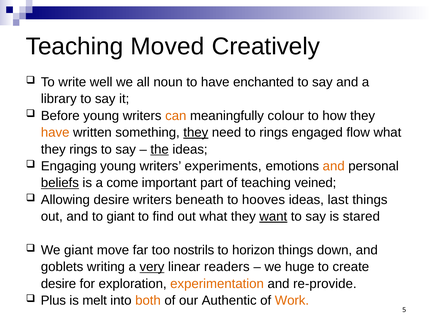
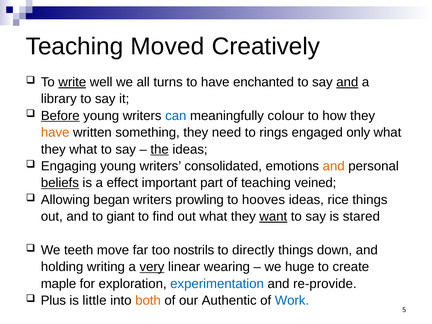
write underline: none -> present (72, 82)
noun: noun -> turns (168, 82)
and underline: none -> present (347, 82)
Before underline: none -> present (60, 116)
can colour: orange -> blue (176, 116)
they underline: present -> none (196, 133)
flow: flow -> only (358, 133)
they rings: rings -> what (83, 149)
experiments: experiments -> consolidated (223, 166)
come: come -> effect (122, 183)
Allowing desire: desire -> began (112, 200)
beneath: beneath -> prowling (200, 200)
last: last -> rice (338, 200)
We giant: giant -> teeth (79, 250)
horizon: horizon -> directly (253, 250)
goblets: goblets -> holding (62, 267)
readers: readers -> wearing (227, 267)
desire: desire -> maple (58, 284)
experimentation colour: orange -> blue (217, 284)
melt: melt -> little (95, 301)
Work colour: orange -> blue (292, 301)
